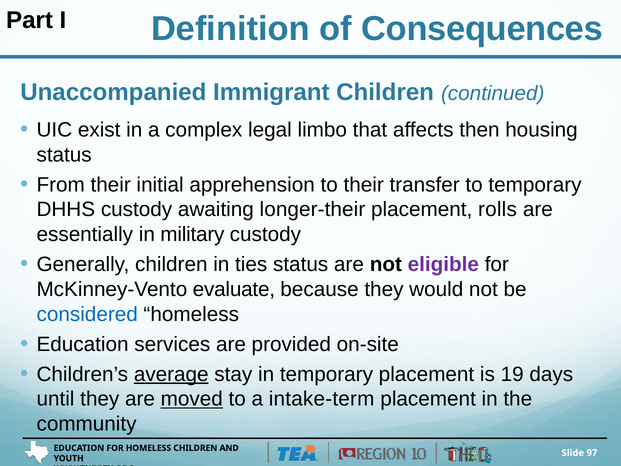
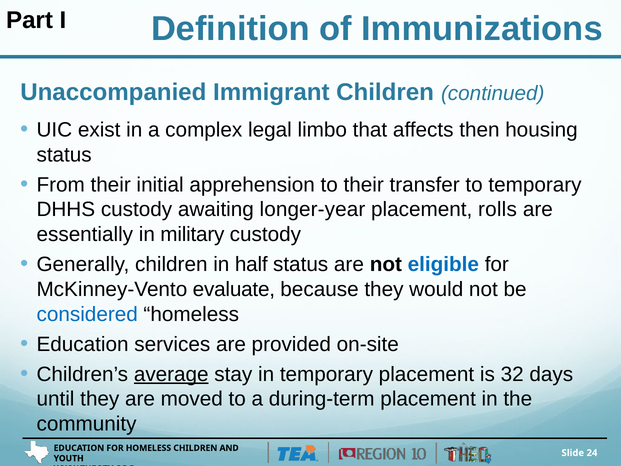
Consequences: Consequences -> Immunizations (482, 29)
longer-their: longer-their -> longer-year (312, 209)
ties: ties -> half (251, 264)
eligible colour: purple -> blue (443, 264)
19: 19 -> 32 (512, 374)
moved underline: present -> none (192, 399)
intake-term: intake-term -> during-term (322, 399)
97: 97 -> 24 (592, 453)
